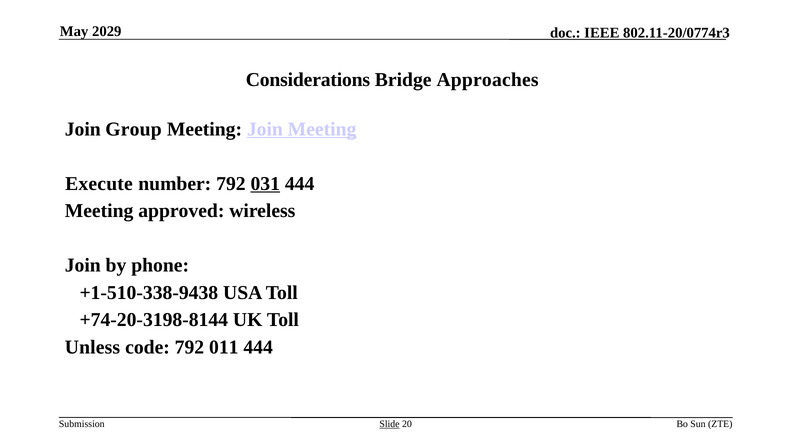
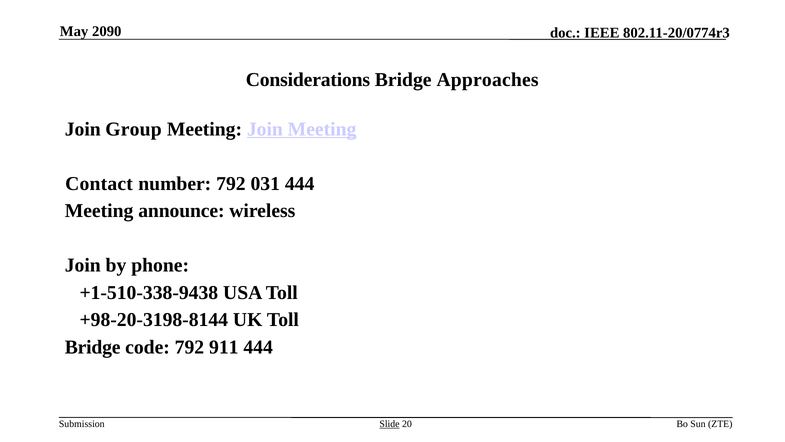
2029: 2029 -> 2090 (107, 31)
Execute: Execute -> Contact (99, 183)
031 underline: present -> none (265, 183)
approved: approved -> announce (181, 211)
+74-20-3198-8144: +74-20-3198-8144 -> +98-20-3198-8144 (154, 320)
Unless: Unless -> Bridge (93, 347)
011: 011 -> 911 (224, 347)
